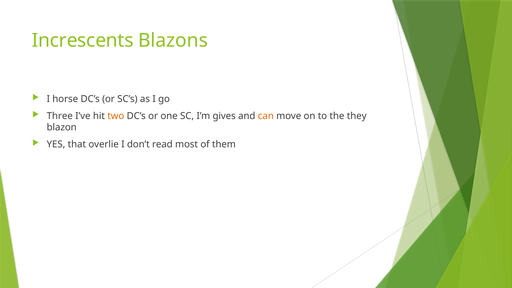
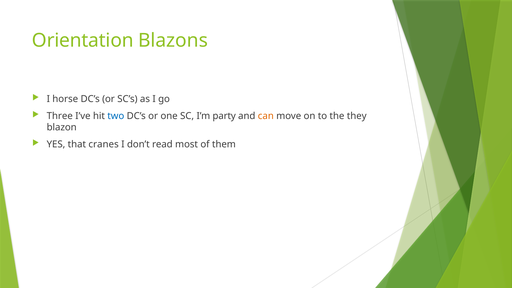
Increscents: Increscents -> Orientation (83, 40)
two colour: orange -> blue (116, 116)
gives: gives -> party (224, 116)
overlie: overlie -> cranes (104, 144)
